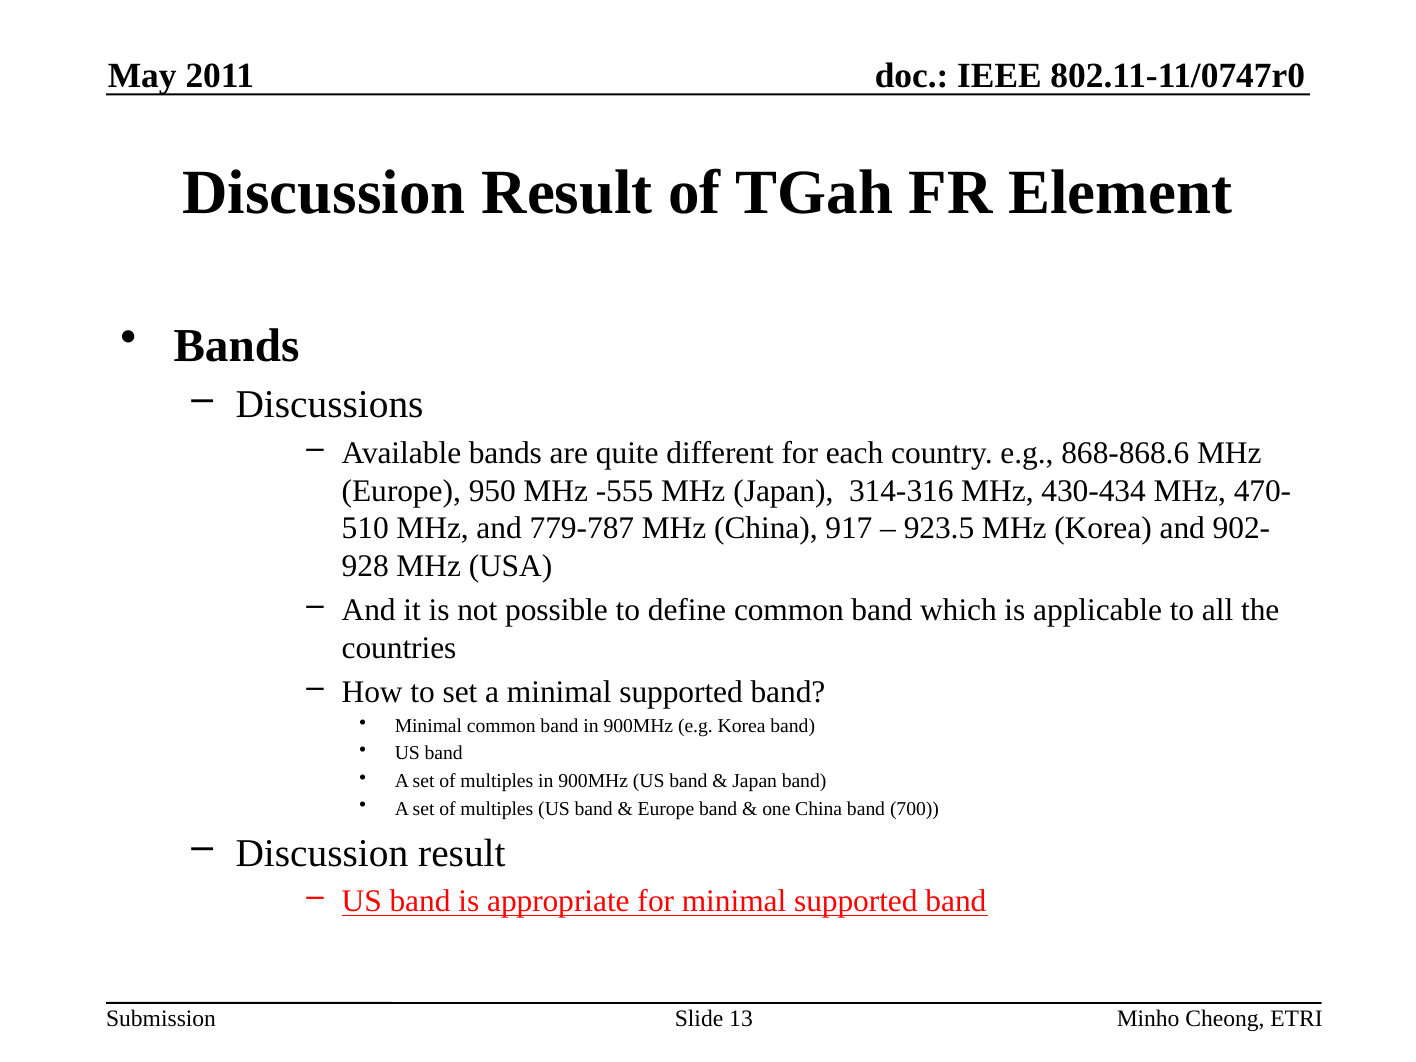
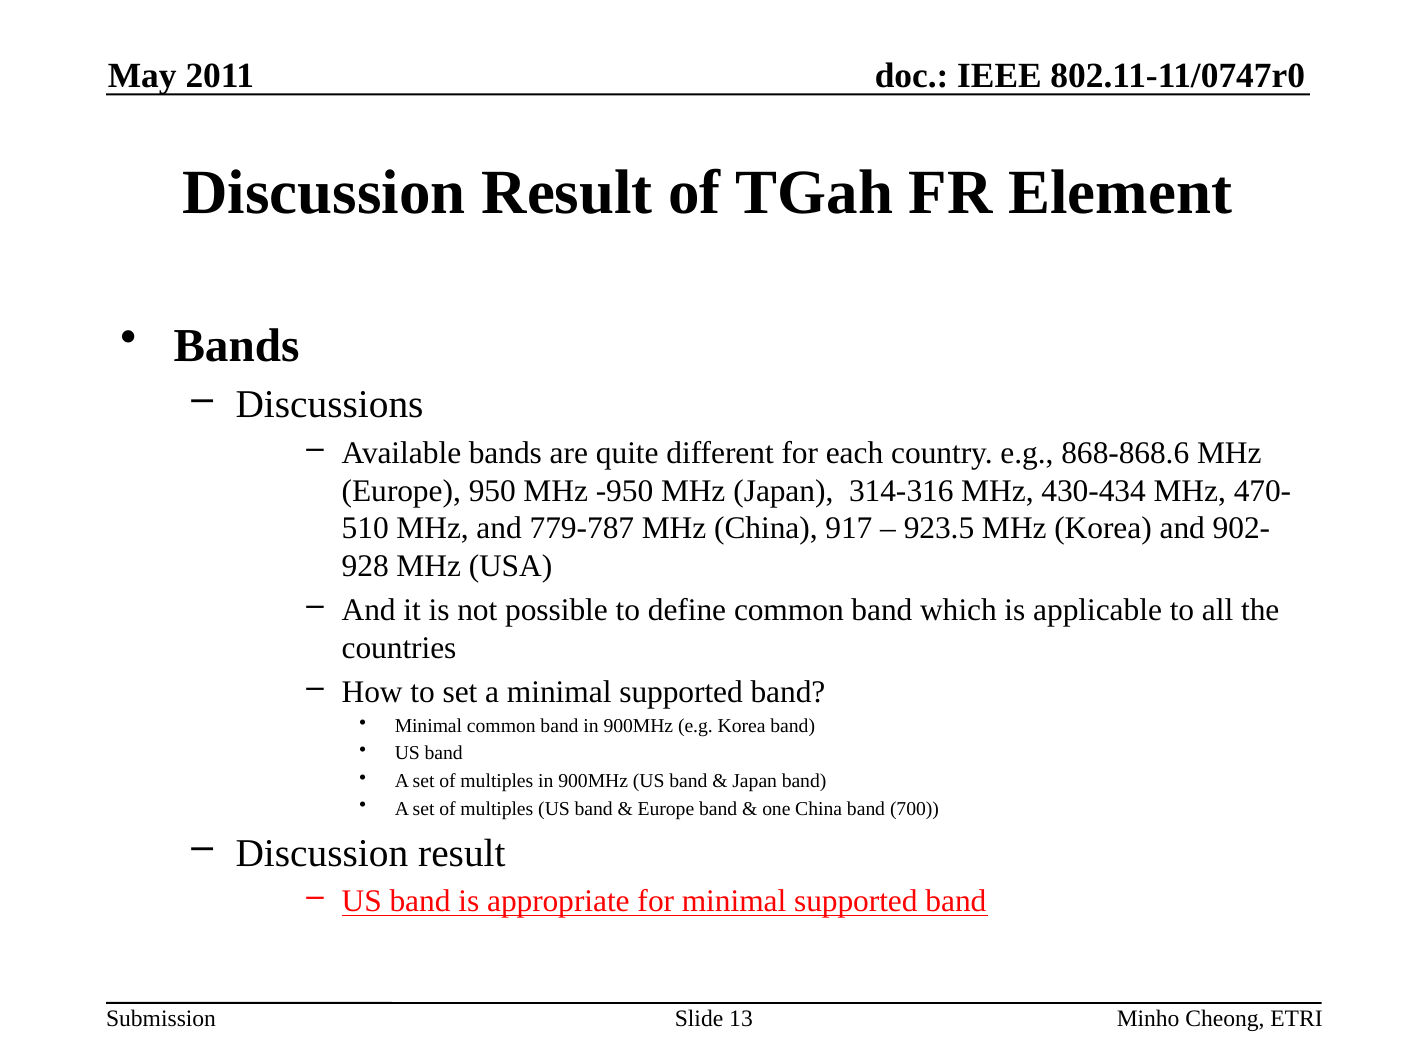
-555: -555 -> -950 (625, 491)
